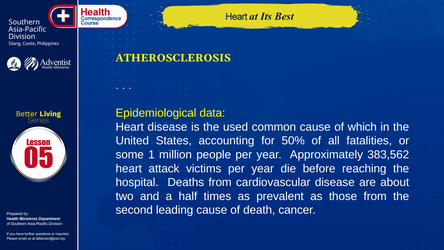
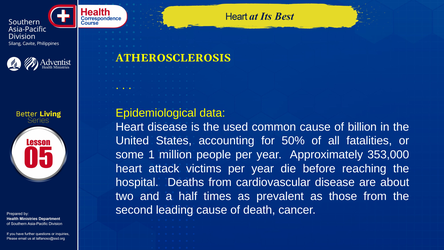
which: which -> billion (362, 127)
383,562: 383,562 -> 353,000 (388, 154)
